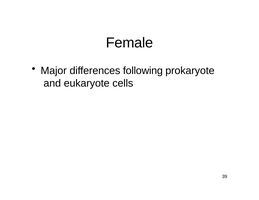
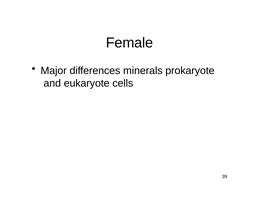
following: following -> minerals (143, 71)
